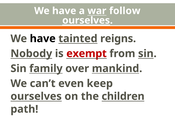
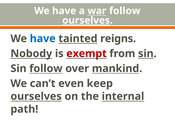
have colour: black -> blue (43, 39)
Sin family: family -> follow (46, 69)
children: children -> internal (123, 96)
